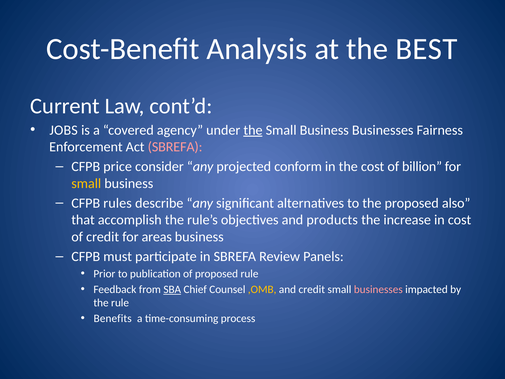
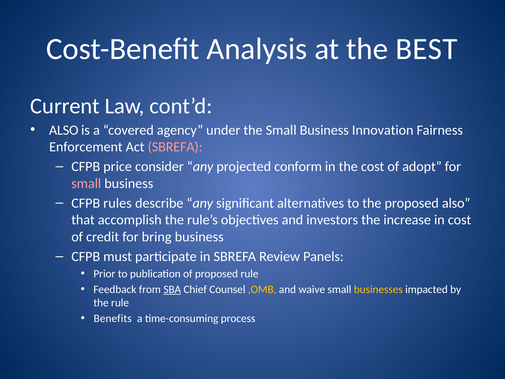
JOBS: JOBS -> ALSO (64, 130)
the underline: present -> none (253, 130)
Business Businesses: Businesses -> Innovation (383, 130)
billion: billion -> adopt (422, 167)
small colour: yellow -> pink (86, 183)
products: products -> investors (332, 220)
areas: areas -> bring (157, 237)
and credit: credit -> waive (312, 289)
businesses colour: pink -> yellow (378, 289)
